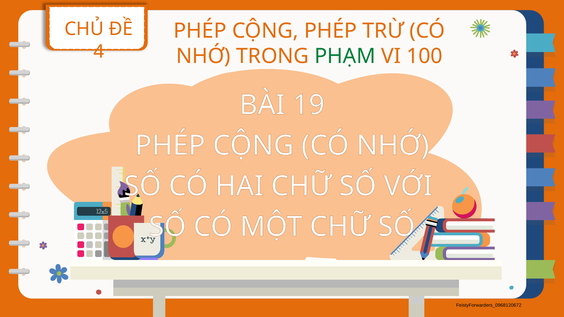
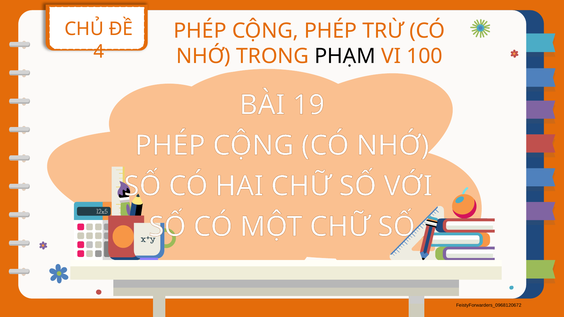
PHẠM colour: green -> black (345, 56)
